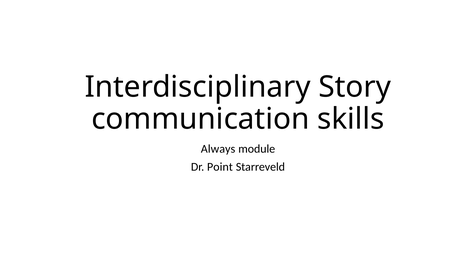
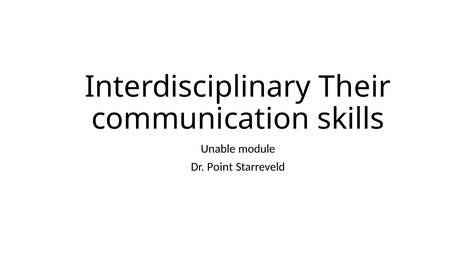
Story: Story -> Their (355, 87)
Always: Always -> Unable (218, 149)
